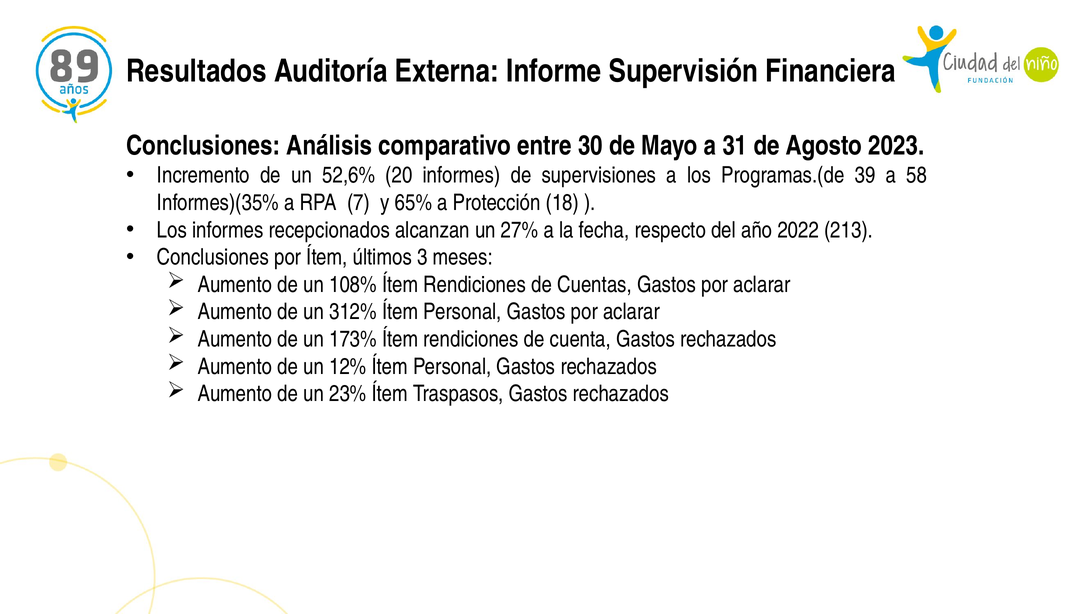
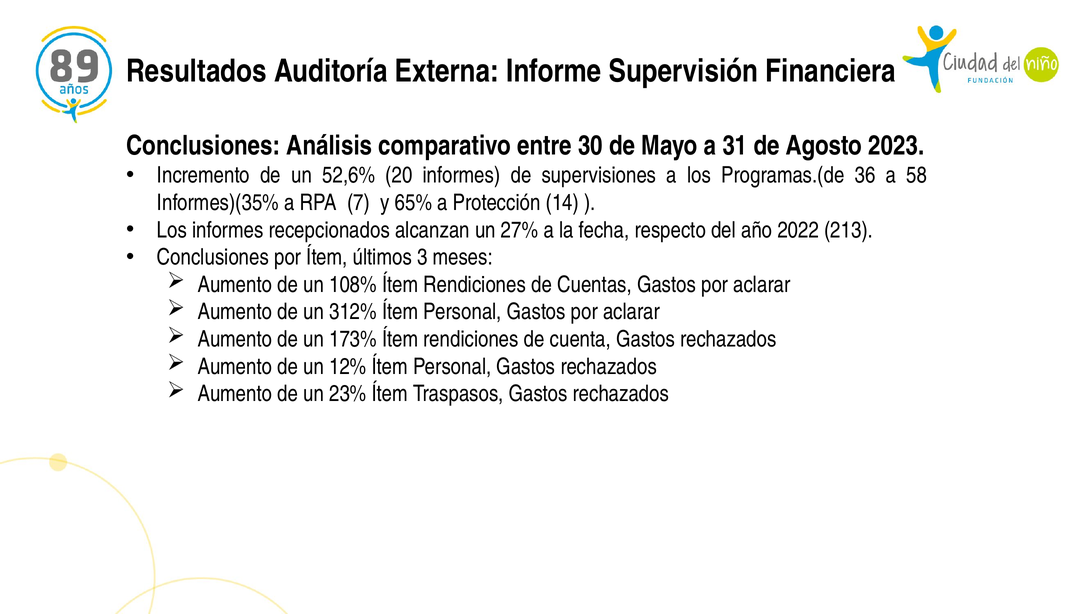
39: 39 -> 36 (865, 175)
18: 18 -> 14 (562, 203)
